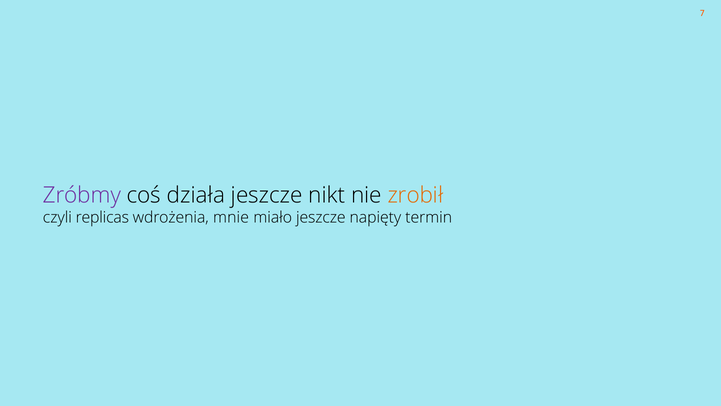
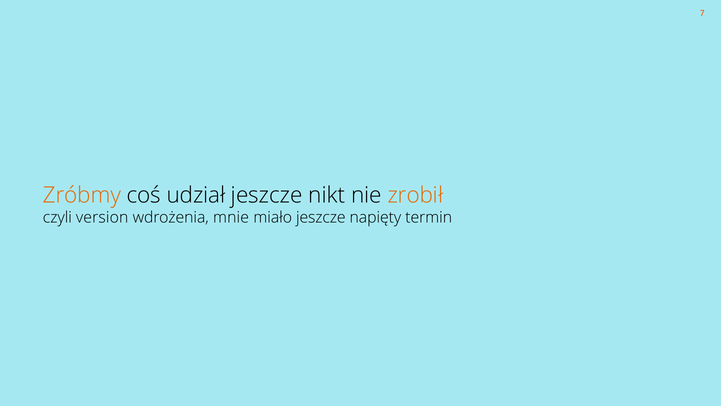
Zróbmy colour: purple -> orange (82, 195)
działa: działa -> udział (196, 195)
replicas: replicas -> version (102, 217)
